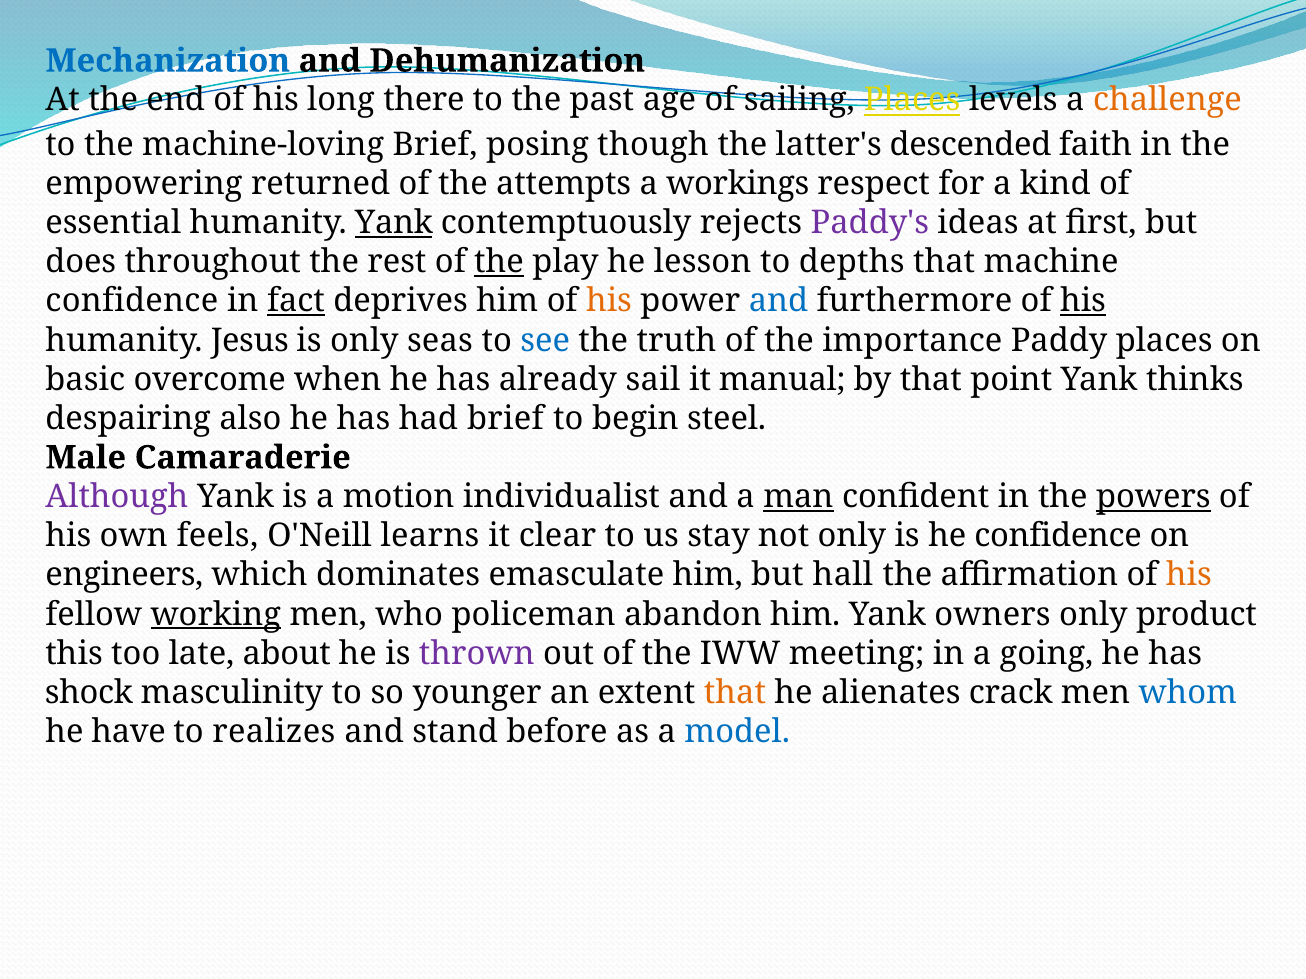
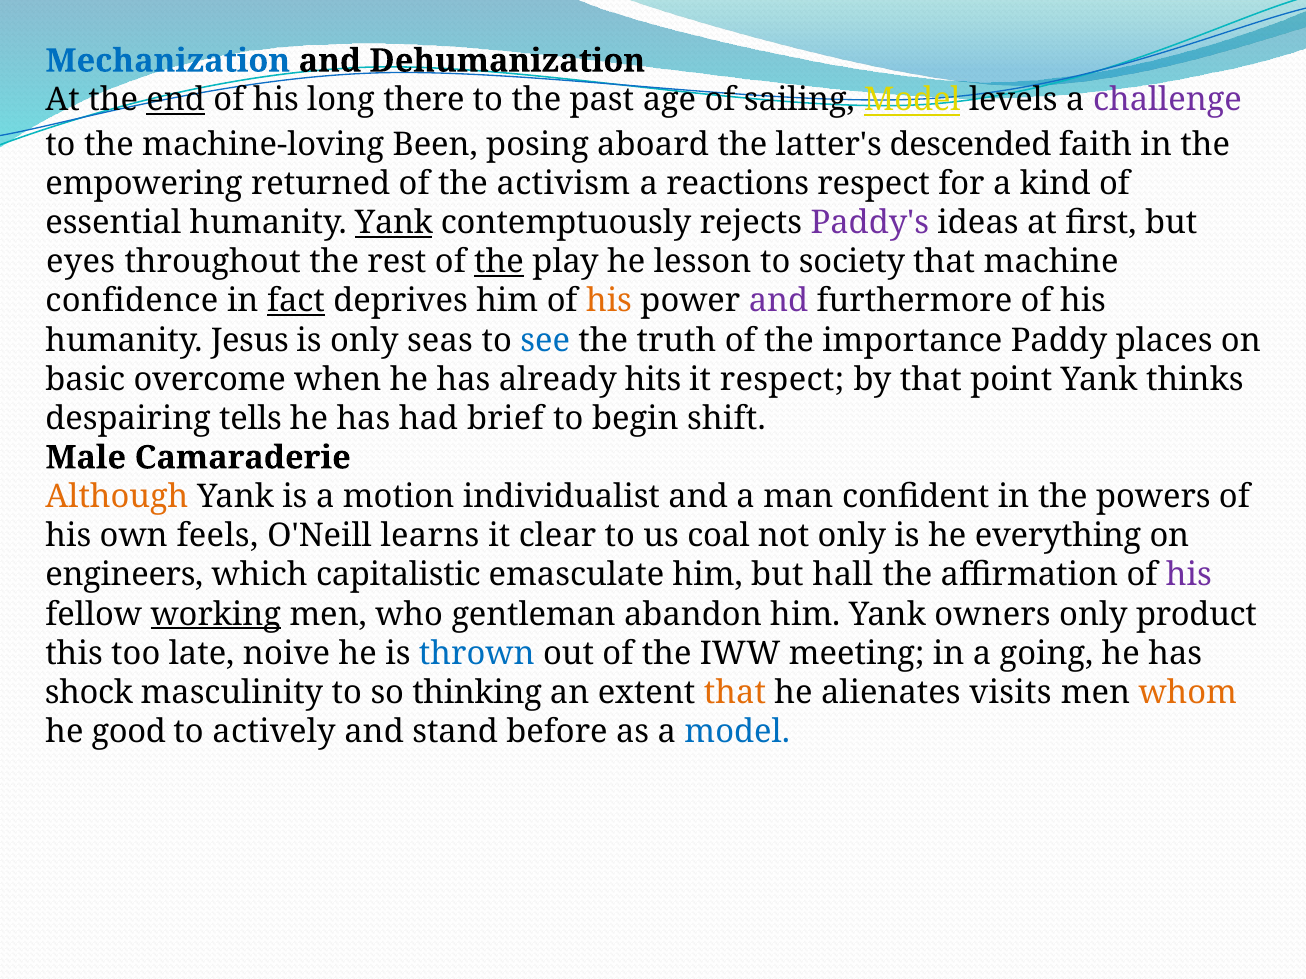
end underline: none -> present (176, 100)
sailing Places: Places -> Model (912, 100)
challenge colour: orange -> purple (1167, 100)
machine-loving Brief: Brief -> Been (435, 145)
though: though -> aboard (653, 145)
attempts: attempts -> activism (563, 184)
workings: workings -> reactions (738, 184)
does: does -> eyes (81, 262)
depths: depths -> society (852, 262)
and colour: blue -> purple (779, 301)
his underline: present -> none (1083, 301)
sail: sail -> hits (653, 380)
it manual: manual -> respect (782, 380)
also: also -> tells (251, 419)
steel: steel -> shift (726, 419)
Although colour: purple -> orange (117, 497)
man underline: present -> none (798, 497)
powers underline: present -> none (1153, 497)
stay: stay -> coal (719, 536)
he confidence: confidence -> everything (1058, 536)
dominates: dominates -> capitalistic (398, 575)
his colour: orange -> purple (1189, 575)
policeman: policeman -> gentleman (534, 615)
about: about -> noive (287, 654)
thrown colour: purple -> blue (477, 654)
younger: younger -> thinking (477, 693)
crack: crack -> visits (1010, 693)
whom colour: blue -> orange (1188, 693)
have: have -> good (129, 732)
realizes: realizes -> actively (274, 732)
